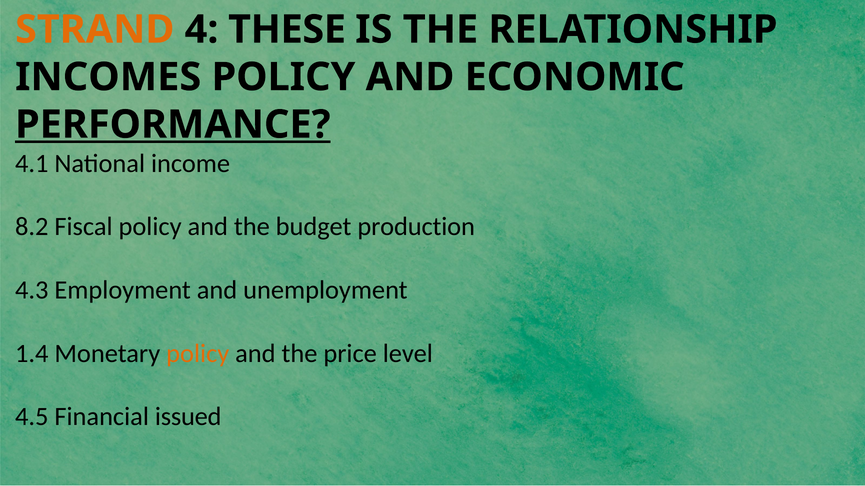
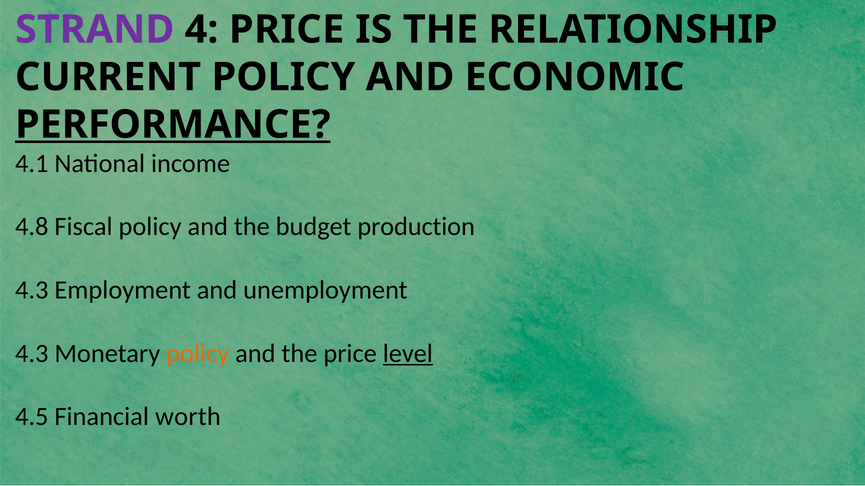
STRAND colour: orange -> purple (95, 30)
4 THESE: THESE -> PRICE (287, 30)
INCOMES: INCOMES -> CURRENT (108, 77)
8.2: 8.2 -> 4.8 (32, 227)
1.4: 1.4 -> 4.3 (32, 354)
level underline: none -> present (408, 354)
issued: issued -> worth (188, 417)
